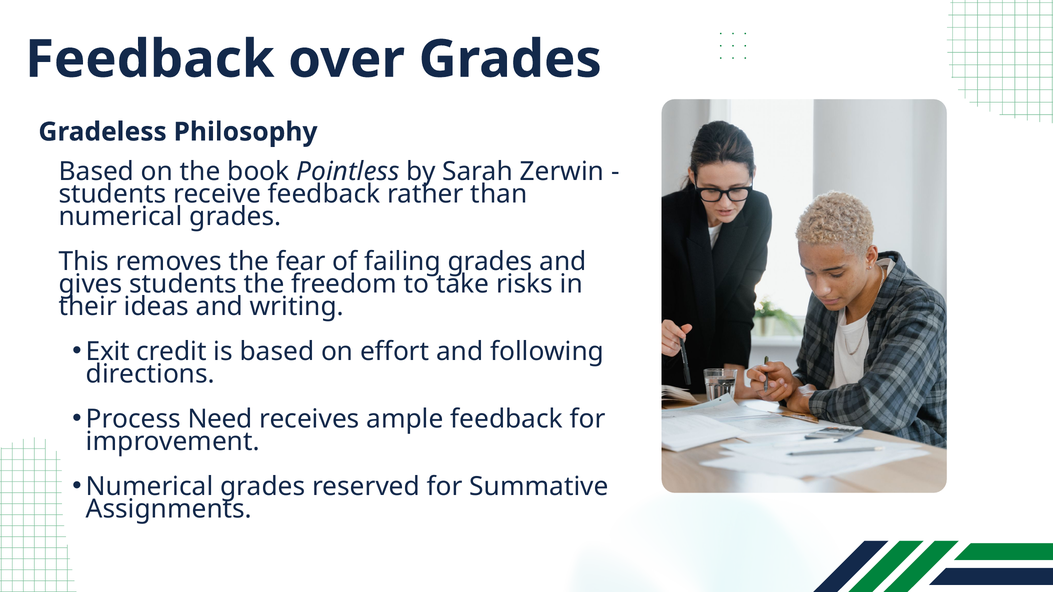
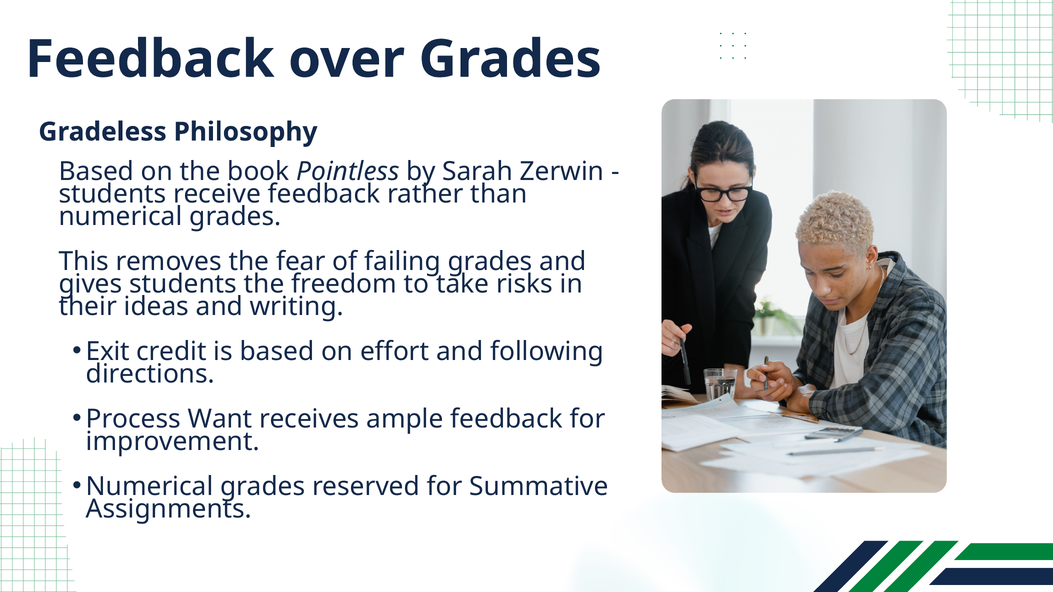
Need: Need -> Want (220, 419)
